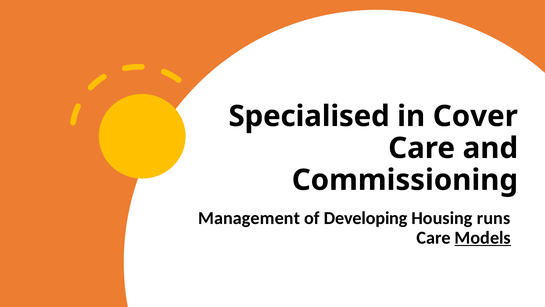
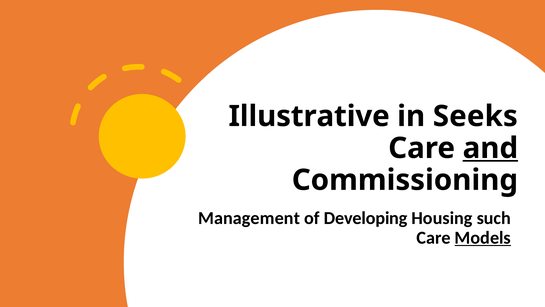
Specialised: Specialised -> Illustrative (309, 116)
Cover: Cover -> Seeks (475, 116)
and underline: none -> present (490, 148)
runs: runs -> such (494, 218)
